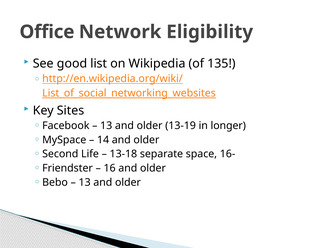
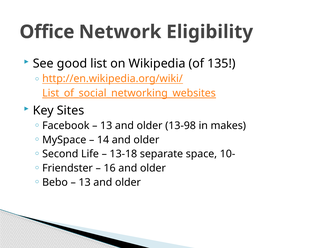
13-19: 13-19 -> 13-98 (181, 125)
longer: longer -> makes (228, 125)
16-: 16- -> 10- (228, 154)
